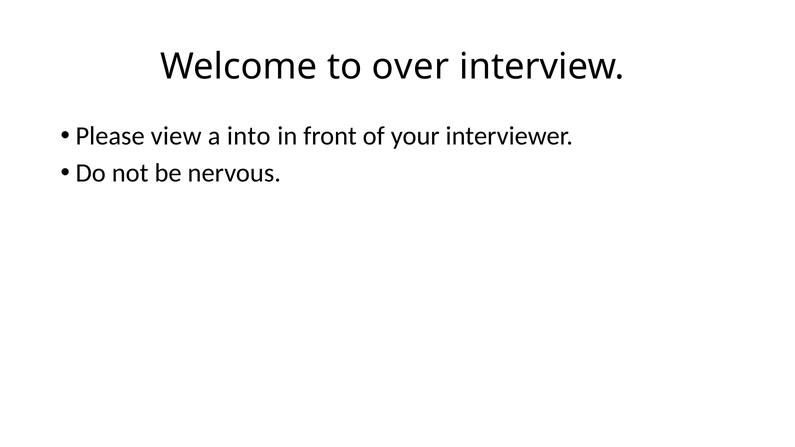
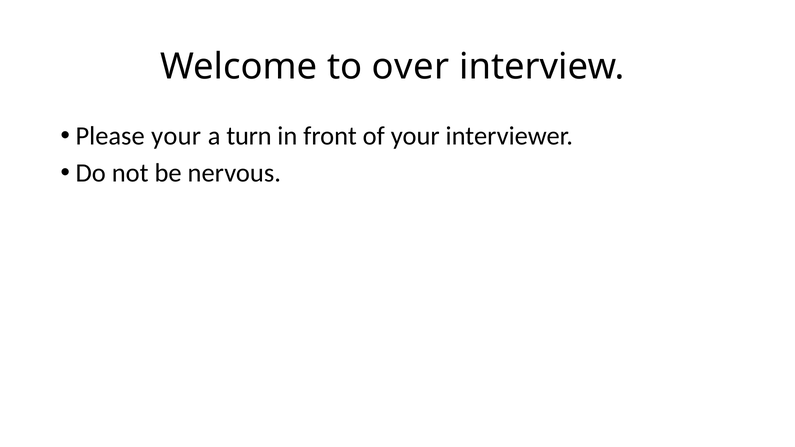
Please view: view -> your (176, 136)
into: into -> turn (249, 136)
